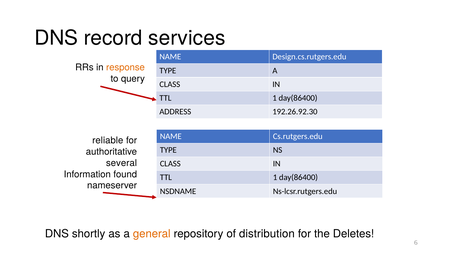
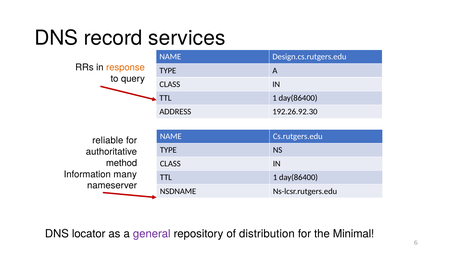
several: several -> method (122, 163)
found: found -> many (125, 174)
shortly: shortly -> locator (89, 234)
general colour: orange -> purple (152, 234)
Deletes: Deletes -> Minimal (354, 234)
